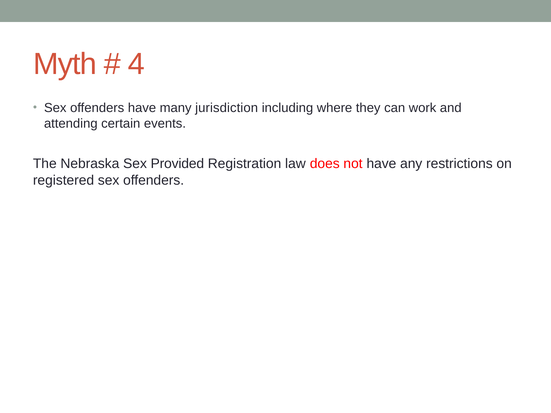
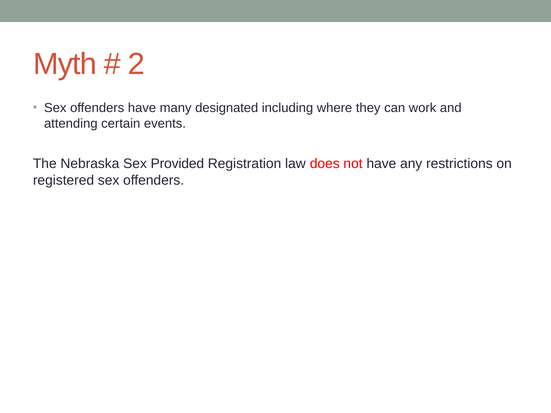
4: 4 -> 2 (136, 64)
jurisdiction: jurisdiction -> designated (227, 108)
